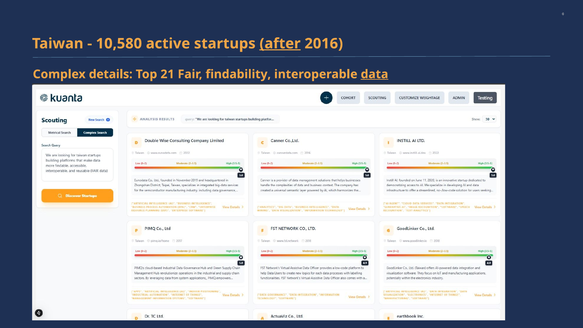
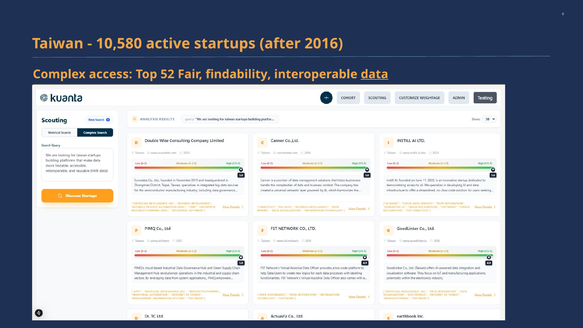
after underline: present -> none (280, 44)
details: details -> access (111, 74)
21: 21 -> 52 (167, 74)
